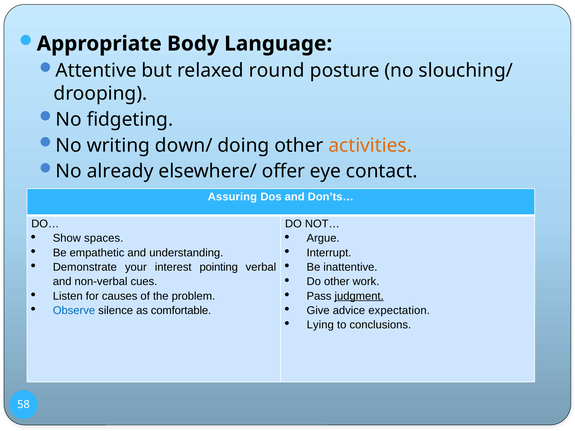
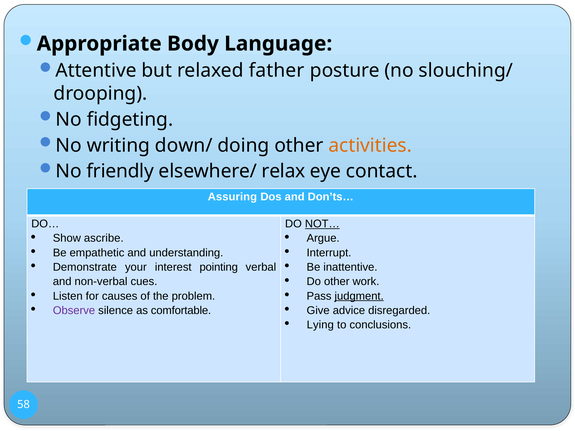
round: round -> father (277, 71)
already: already -> friendly (120, 171)
offer: offer -> relax (284, 171)
NOT… underline: none -> present (322, 224)
spaces: spaces -> ascribe (104, 238)
Observe colour: blue -> purple (74, 311)
expectation: expectation -> disregarded (399, 311)
